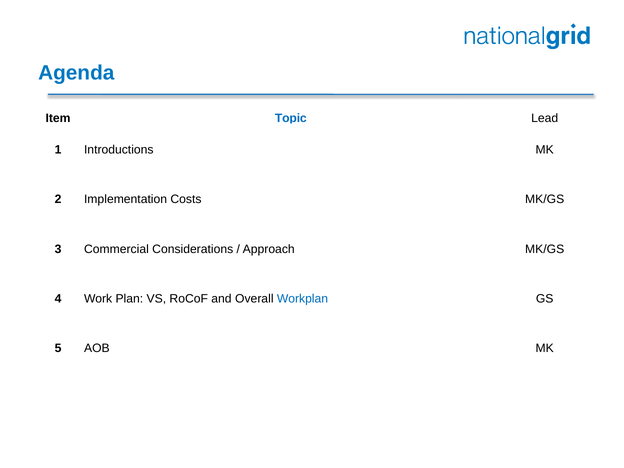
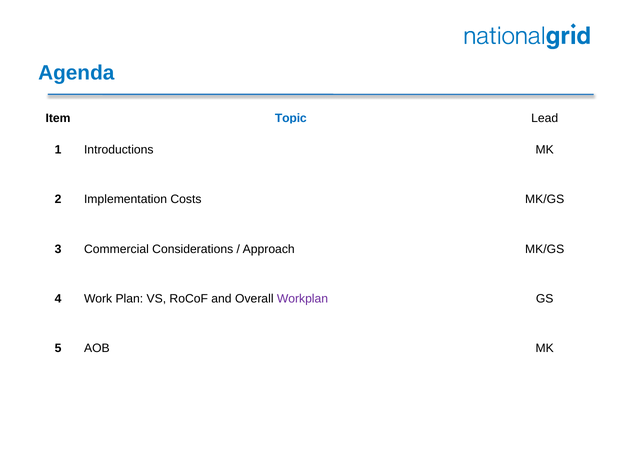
Workplan colour: blue -> purple (302, 299)
